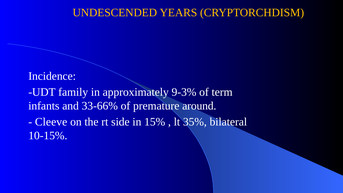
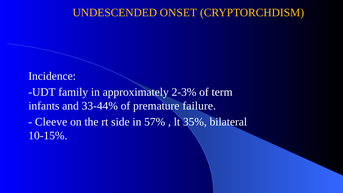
YEARS: YEARS -> ONSET (178, 13)
9-3%: 9-3% -> 2-3% (184, 92)
33-66%: 33-66% -> 33-44% (100, 106)
around: around -> failure (199, 106)
15%: 15% -> 57% (155, 122)
